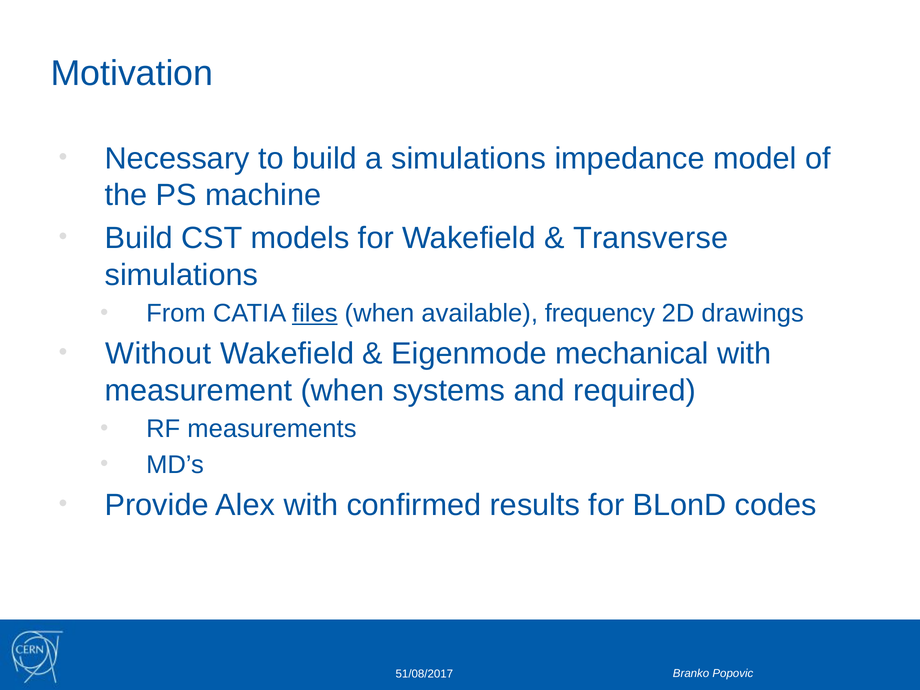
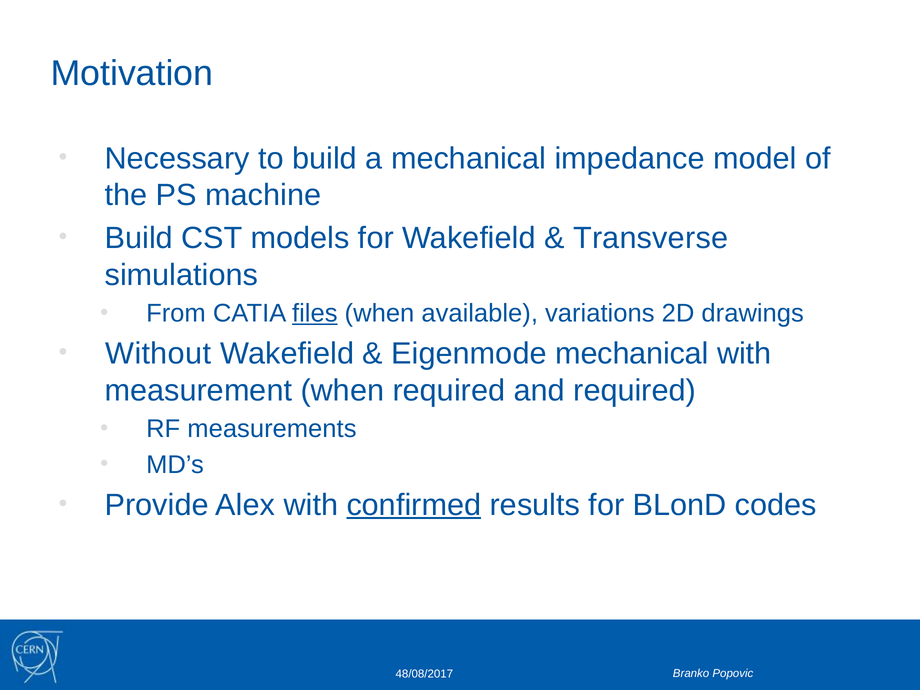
a simulations: simulations -> mechanical (469, 158)
frequency: frequency -> variations (600, 313)
when systems: systems -> required (449, 390)
confirmed underline: none -> present (414, 505)
51/08/2017: 51/08/2017 -> 48/08/2017 (424, 674)
